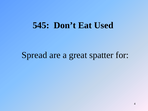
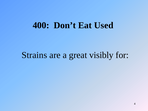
545: 545 -> 400 (41, 25)
Spread: Spread -> Strains (34, 55)
spatter: spatter -> visibly (101, 55)
